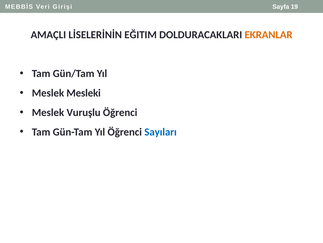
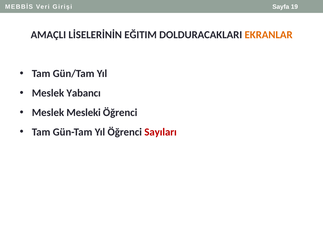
Mesleki: Mesleki -> Yabancı (84, 93)
Vuruşlu: Vuruşlu -> Mesleki (84, 112)
Sayıları colour: blue -> red (161, 132)
